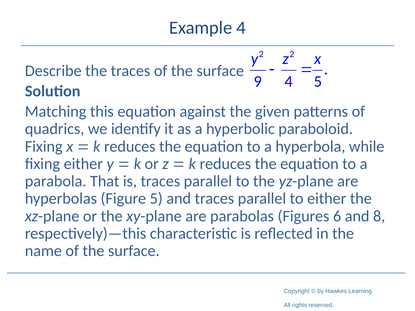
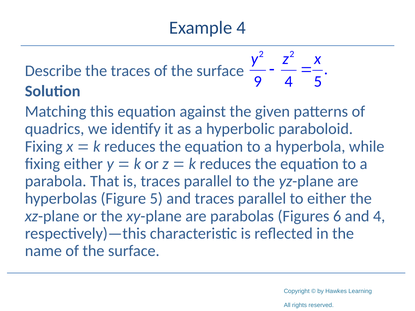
and 8: 8 -> 4 (379, 216)
